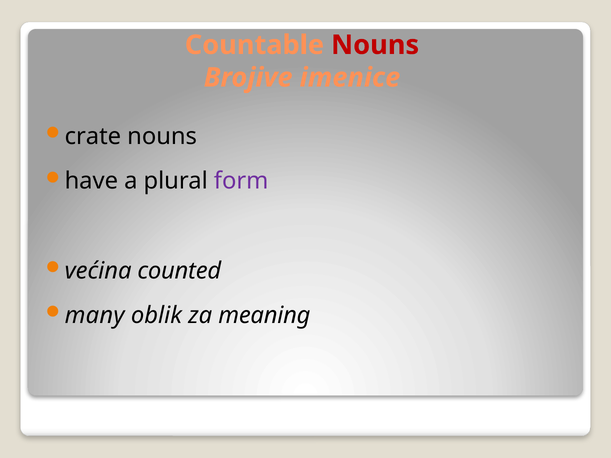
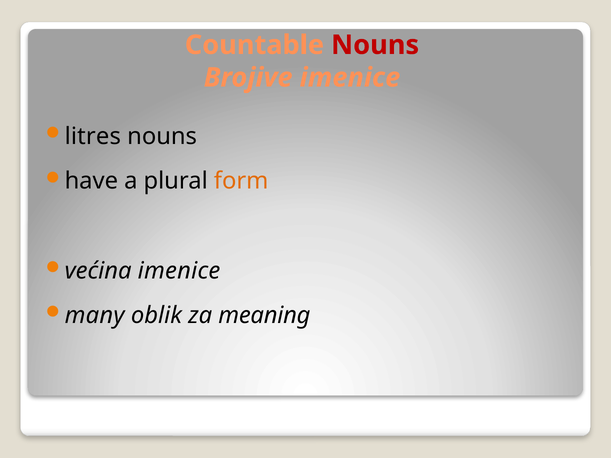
crate: crate -> litres (93, 136)
form colour: purple -> orange (241, 181)
većina counted: counted -> imenice (179, 271)
